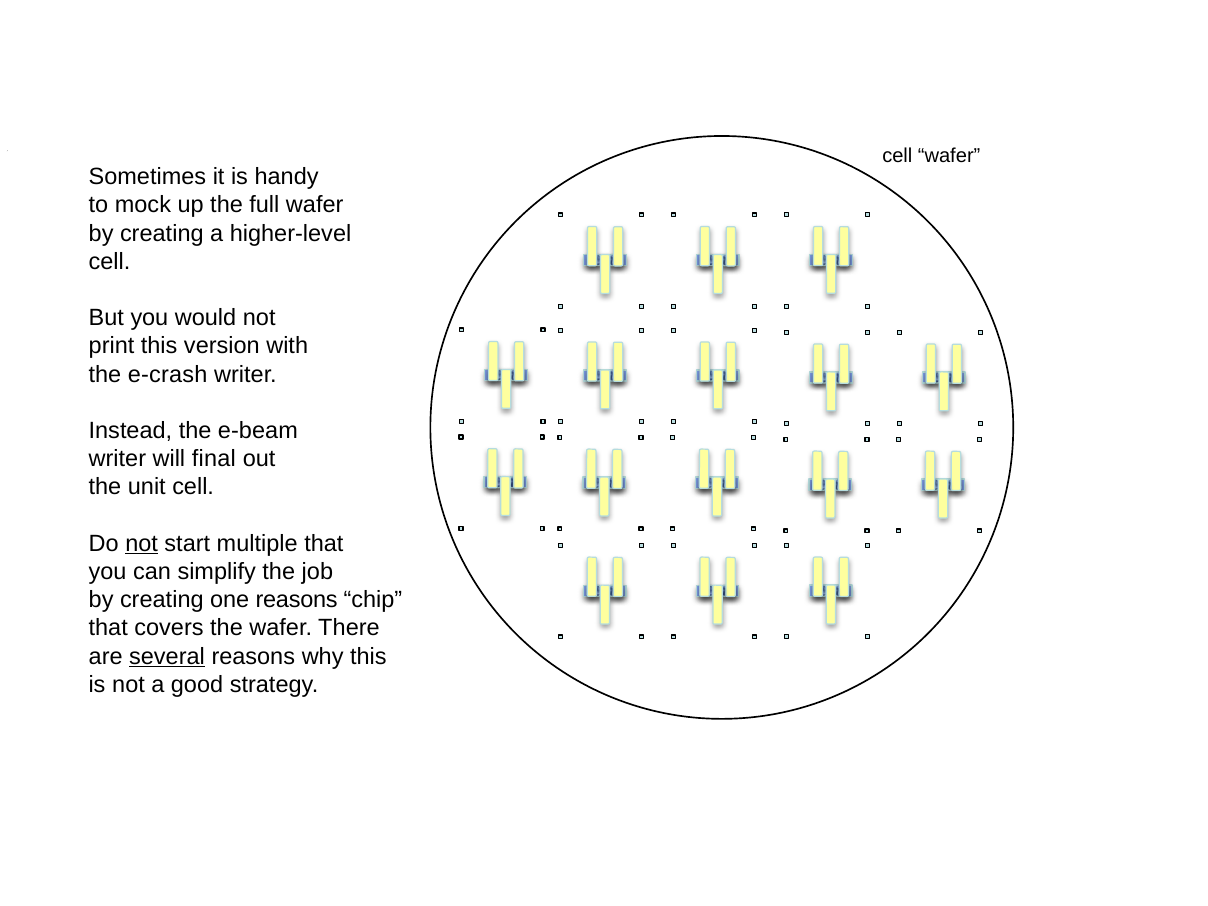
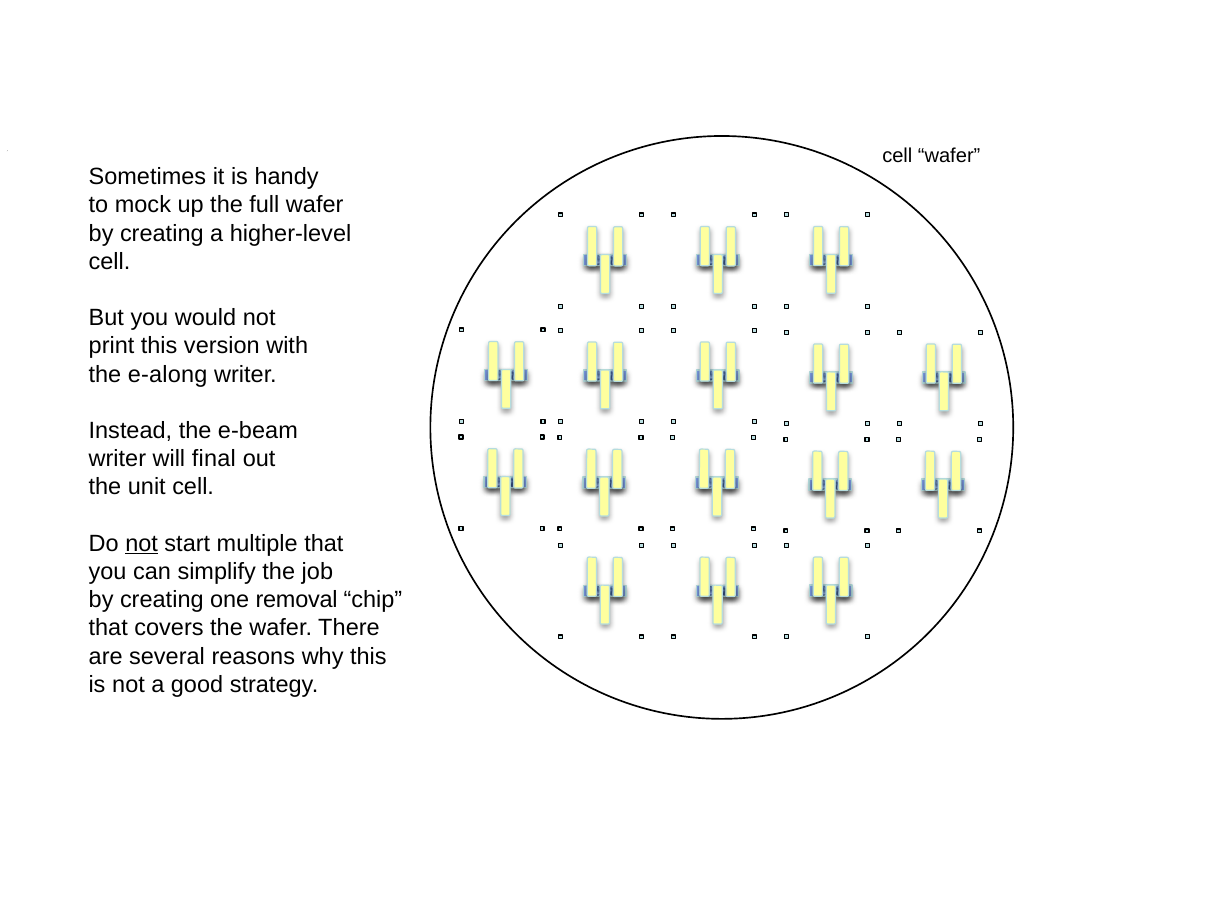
e-crash: e-crash -> e-along (168, 374)
one reasons: reasons -> removal (297, 600)
several underline: present -> none (167, 656)
